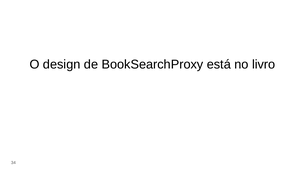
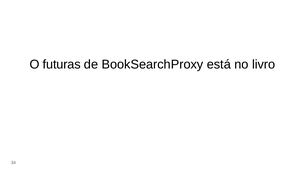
design: design -> futuras (62, 64)
